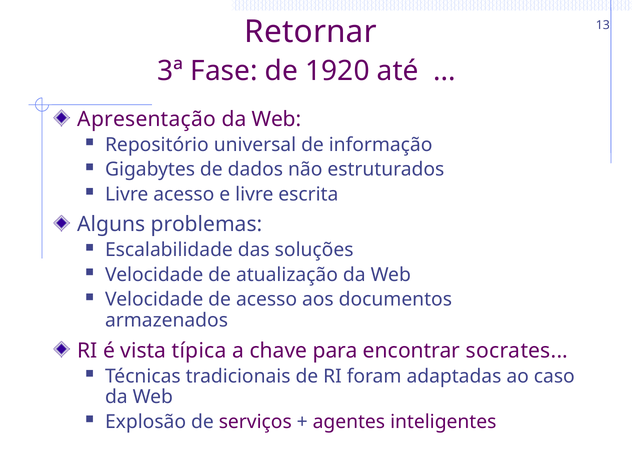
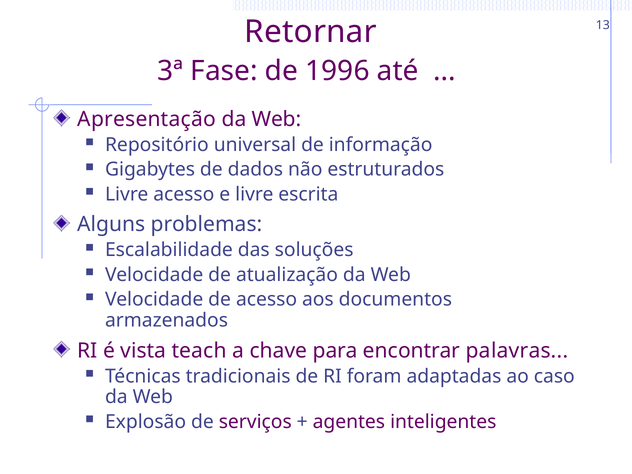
1920: 1920 -> 1996 (337, 71)
típica: típica -> teach (199, 351)
socrates: socrates -> palavras (517, 351)
